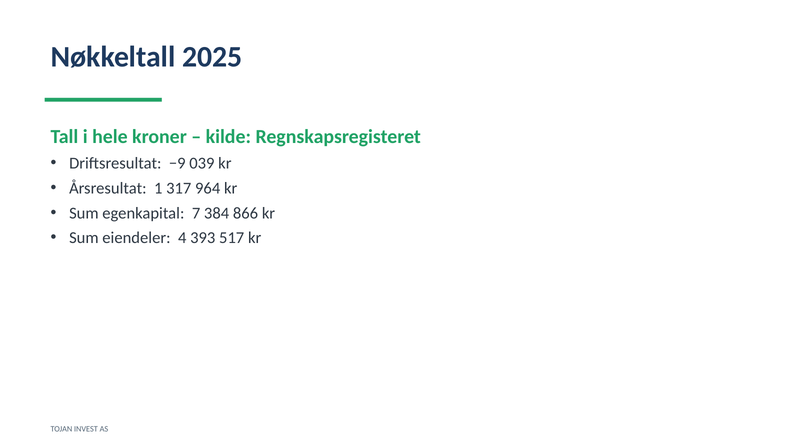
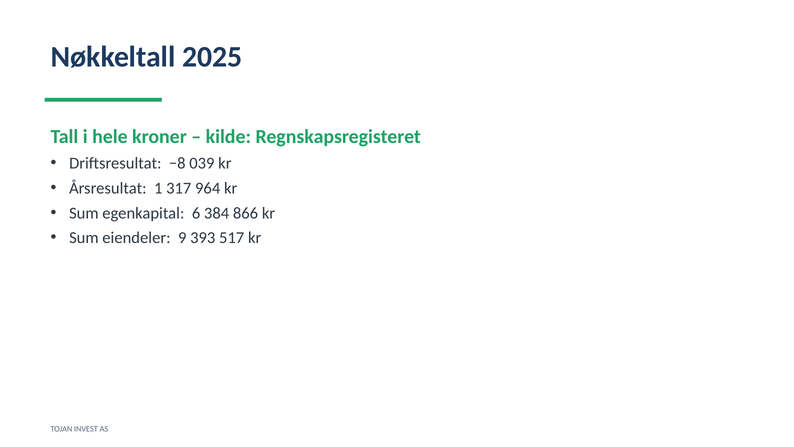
−9: −9 -> −8 (177, 163)
7: 7 -> 6 (196, 213)
4: 4 -> 9 (182, 238)
